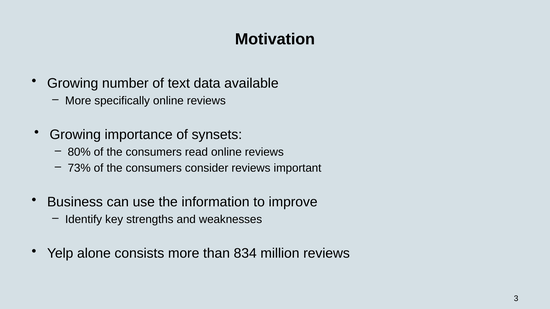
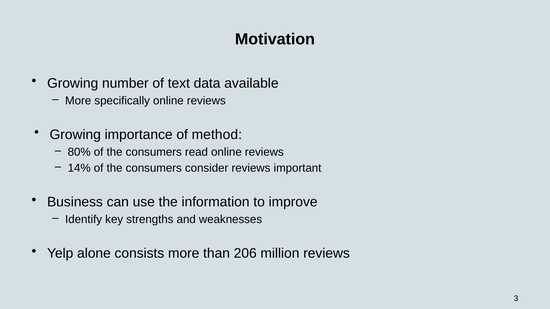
synsets: synsets -> method (217, 135)
73%: 73% -> 14% (79, 168)
834: 834 -> 206 (245, 254)
